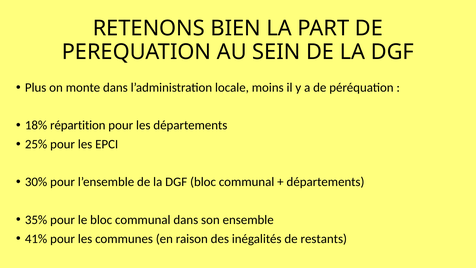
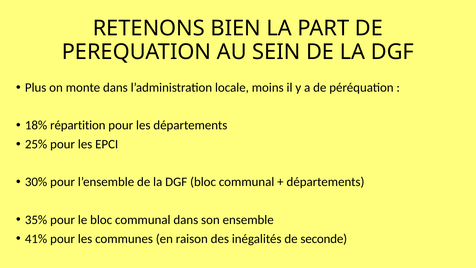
restants: restants -> seconde (324, 239)
